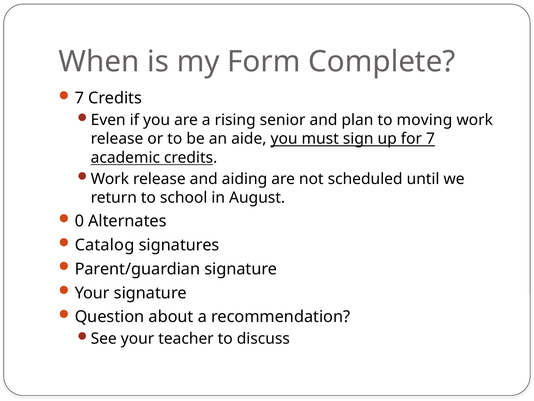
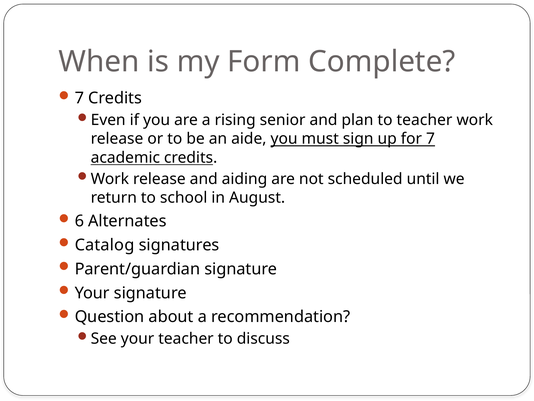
to moving: moving -> teacher (424, 120)
0: 0 -> 6 (79, 221)
